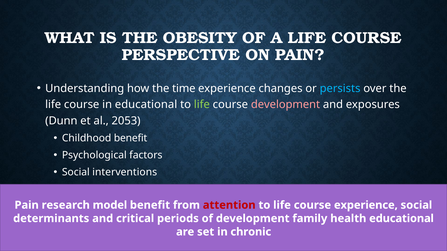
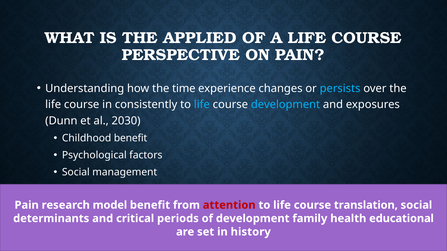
OBESITY: OBESITY -> APPLIED (200, 38)
in educational: educational -> consistently (146, 105)
life colour: light green -> light blue (202, 105)
development colour: pink -> light blue (286, 105)
2053: 2053 -> 2030 (126, 121)
interventions: interventions -> management (125, 173)
course experience: experience -> translation (366, 205)
chronic: chronic -> history (251, 232)
